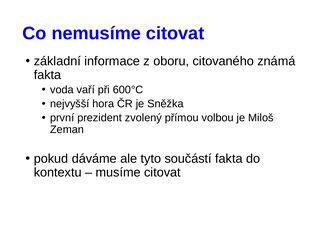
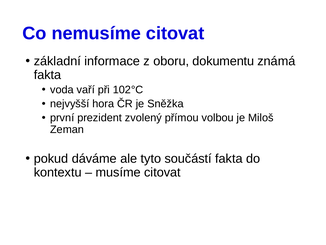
citovaného: citovaného -> dokumentu (223, 61)
600°C: 600°C -> 102°C (128, 90)
